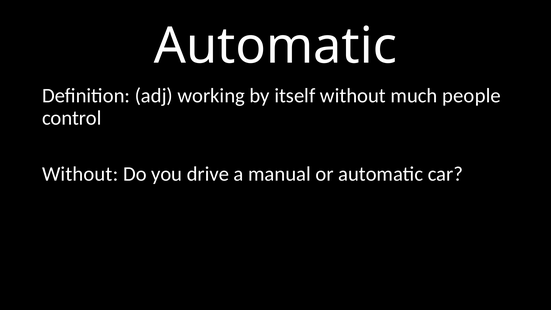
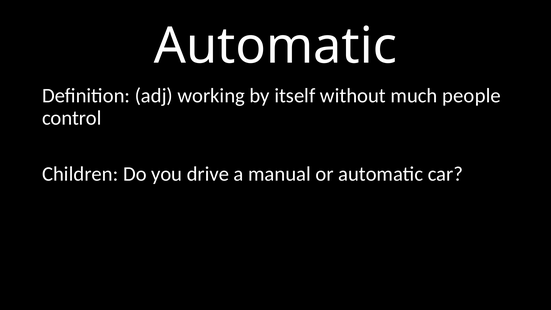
Without: Without -> Children (80, 174)
